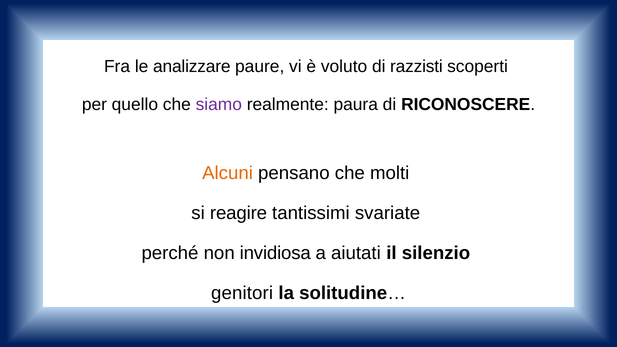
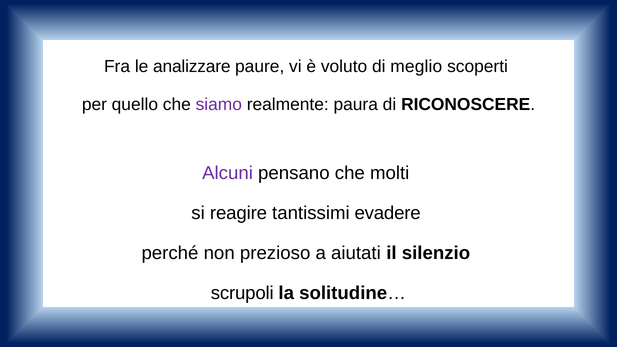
razzisti: razzisti -> meglio (416, 67)
Alcuni colour: orange -> purple (228, 173)
svariate: svariate -> evadere (388, 213)
invidiosa: invidiosa -> prezioso (275, 253)
genitori: genitori -> scrupoli (242, 293)
